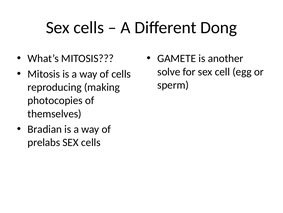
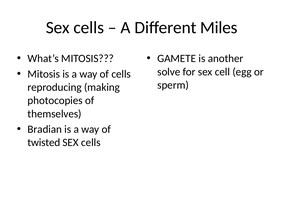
Dong: Dong -> Miles (219, 27)
prelabs: prelabs -> twisted (44, 142)
